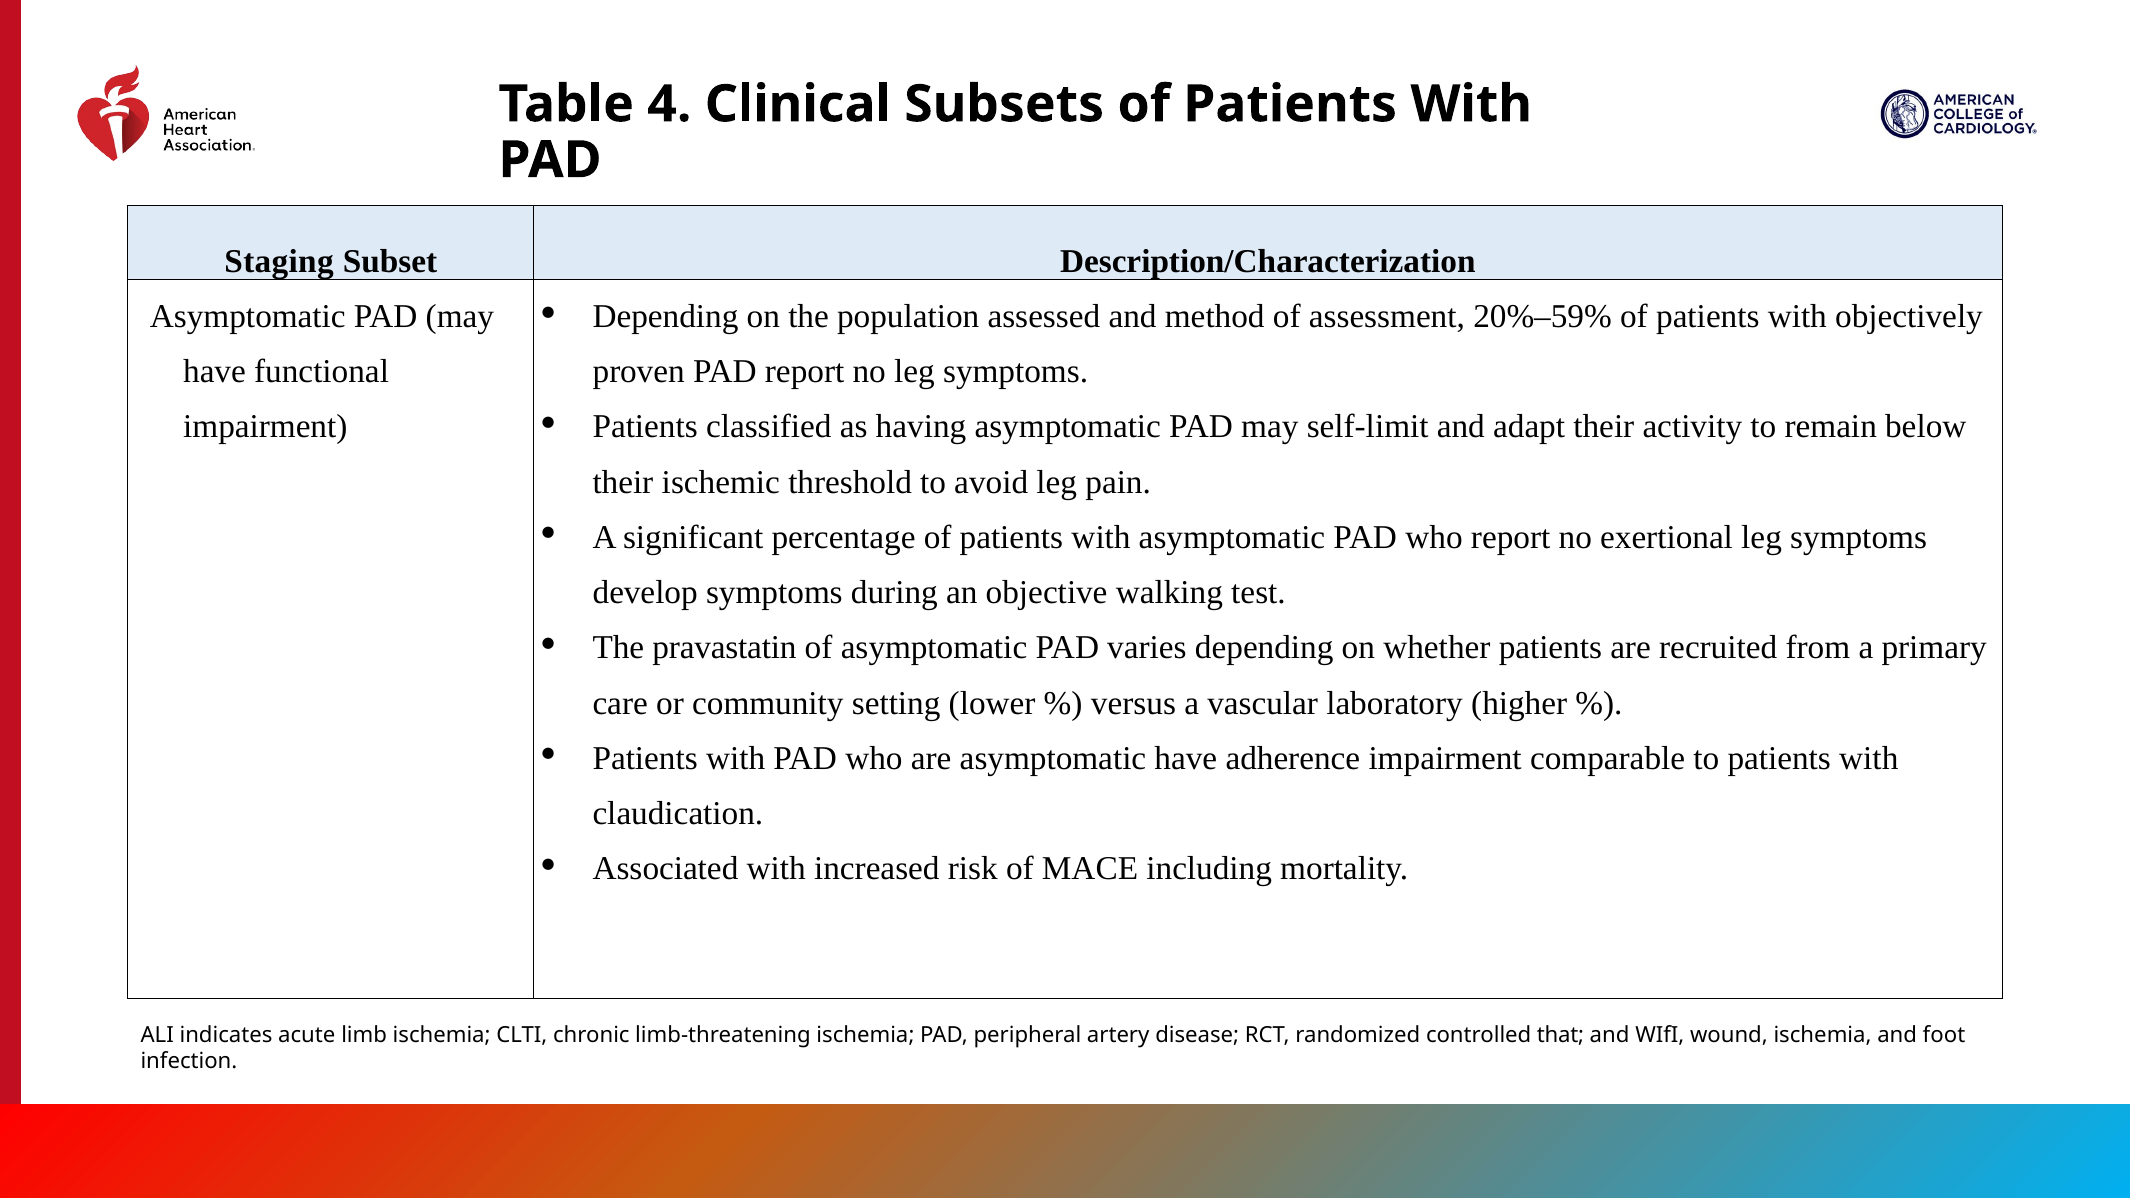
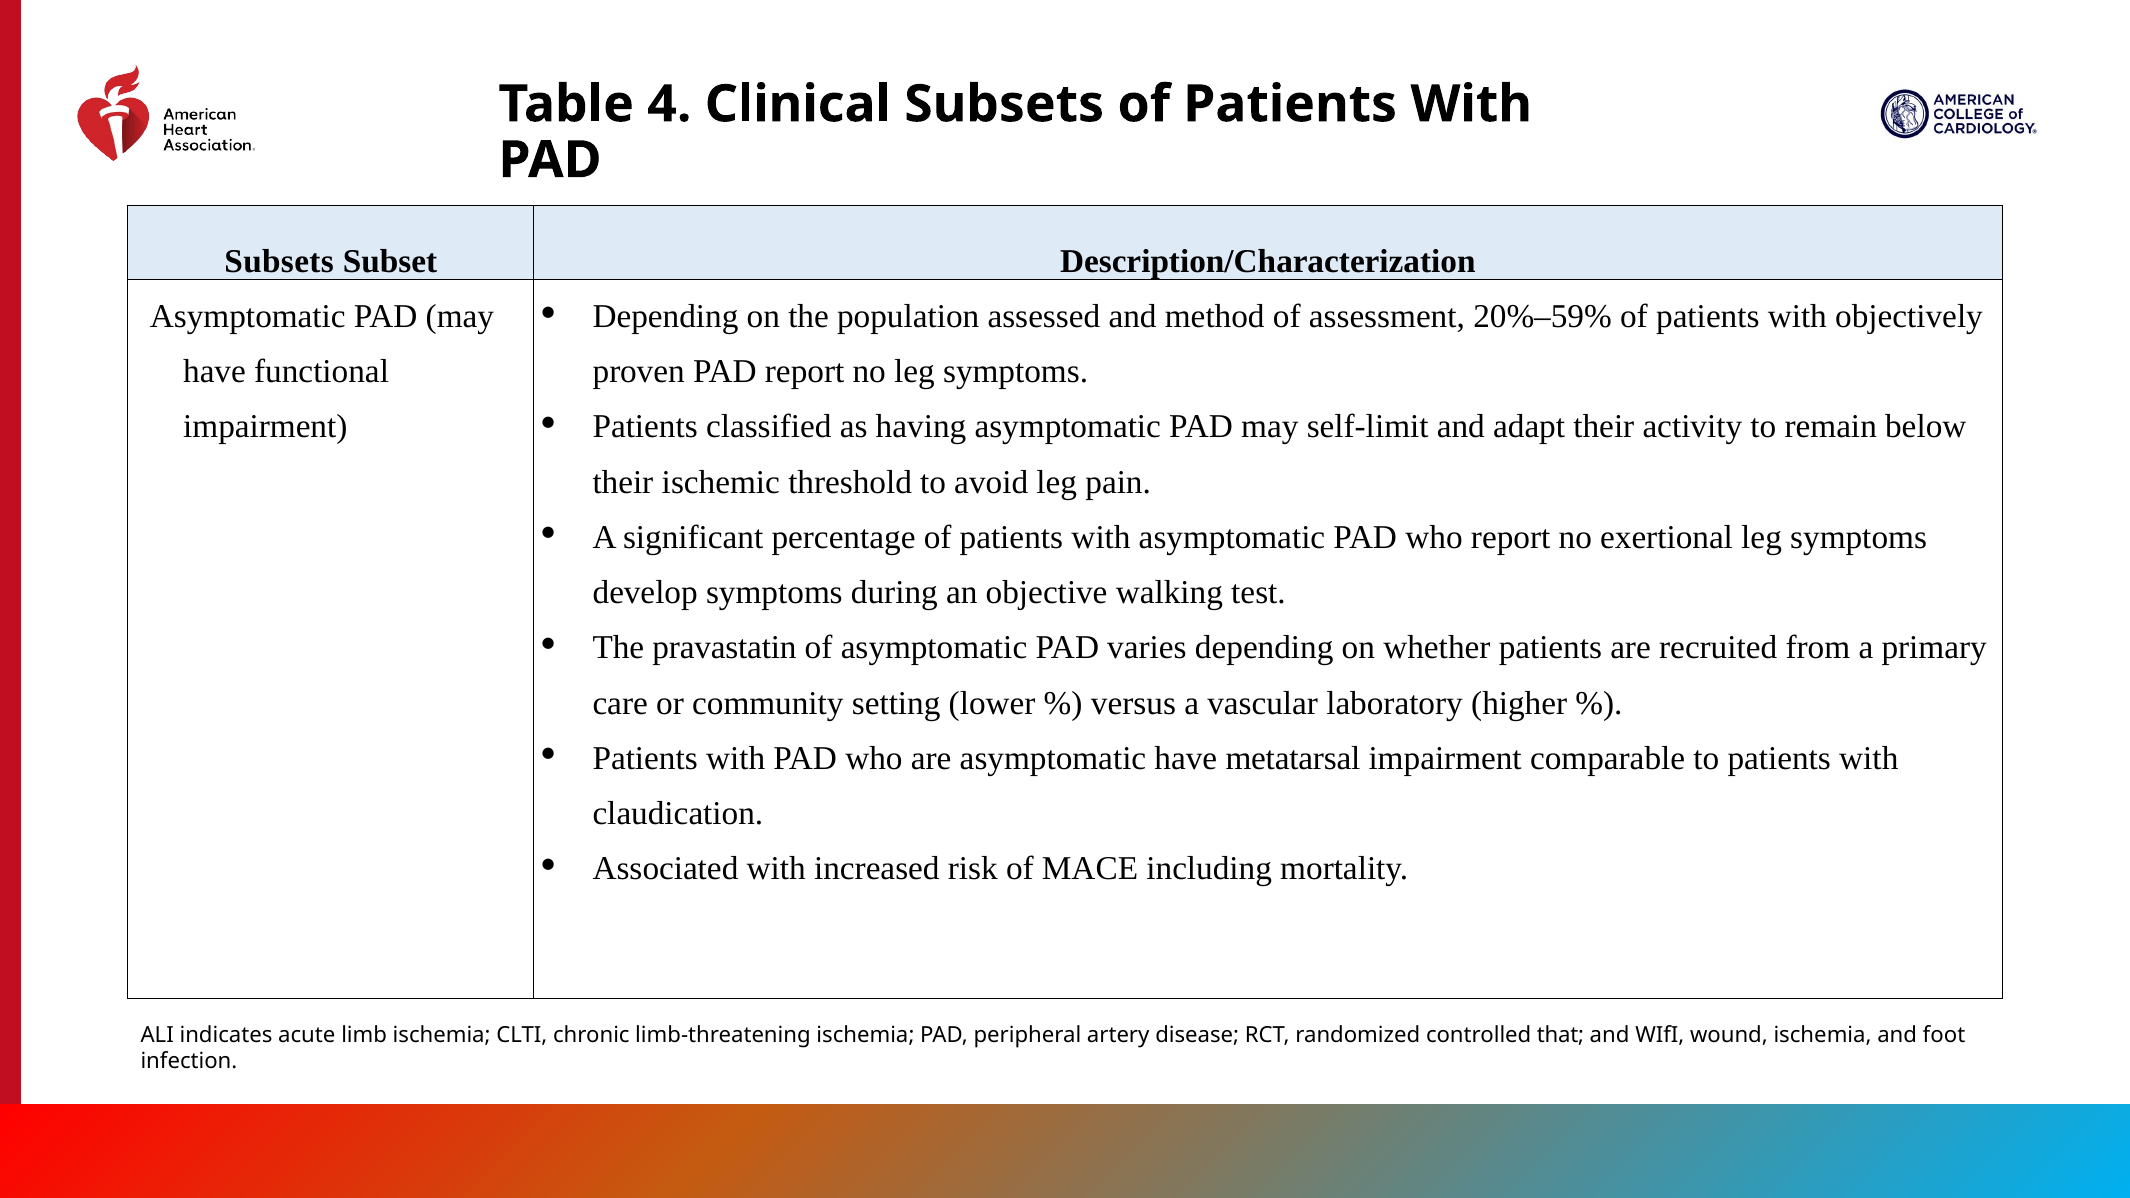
Staging: Staging -> Subsets (279, 261)
adherence: adherence -> metatarsal (1293, 758)
